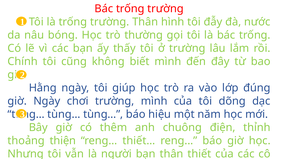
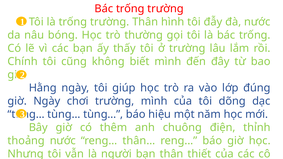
thoảng thiện: thiện -> nước (63, 141)
thiết…: thiết… -> thân… (139, 141)
